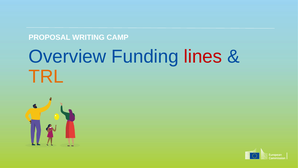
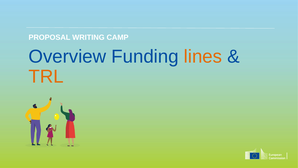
lines colour: red -> orange (203, 56)
